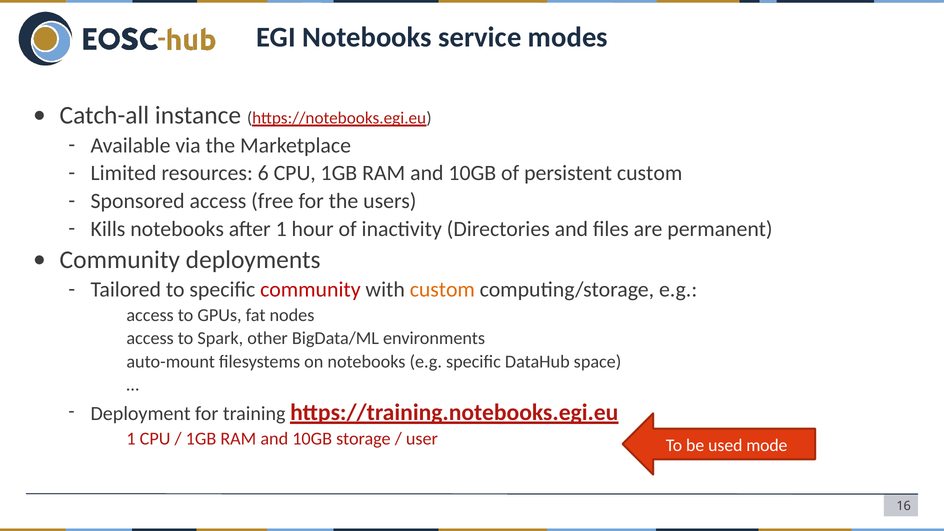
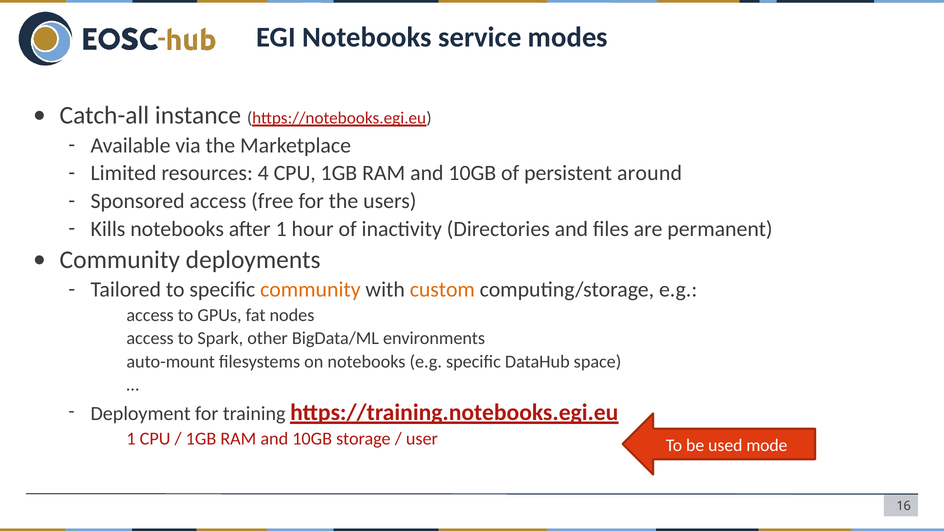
6: 6 -> 4 (263, 173)
persistent custom: custom -> around (650, 173)
community colour: red -> orange (310, 290)
